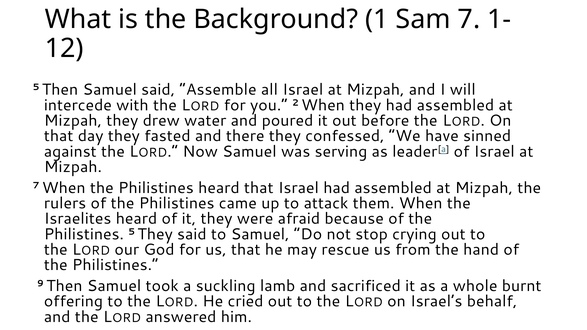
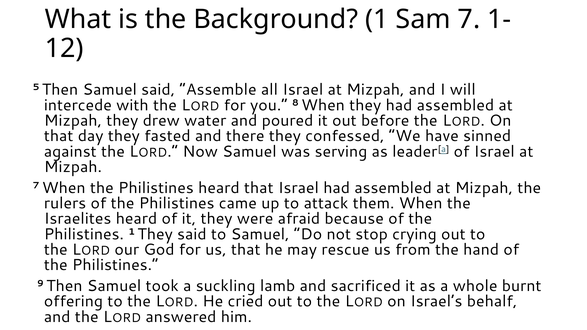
2: 2 -> 8 (295, 103)
Philistines 5: 5 -> 1 (132, 232)
